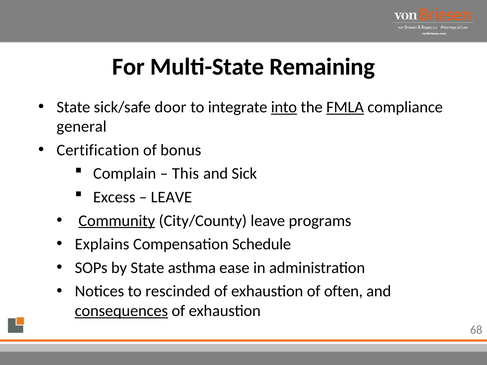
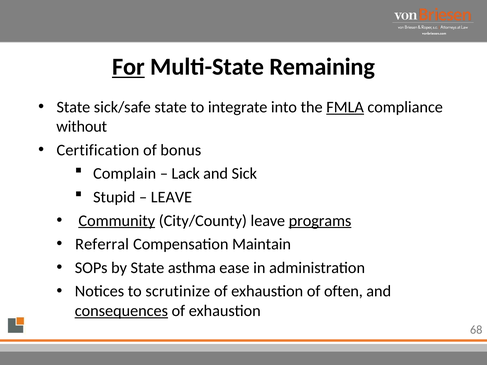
For underline: none -> present (128, 67)
sick/safe door: door -> state (171, 107)
into underline: present -> none (284, 107)
general: general -> without (82, 127)
This: This -> Lack (186, 174)
Excess: Excess -> Stupid (114, 197)
programs underline: none -> present (320, 221)
Explains: Explains -> Referral (102, 244)
Schedule: Schedule -> Maintain (262, 244)
rescinded: rescinded -> scrutinize (178, 291)
